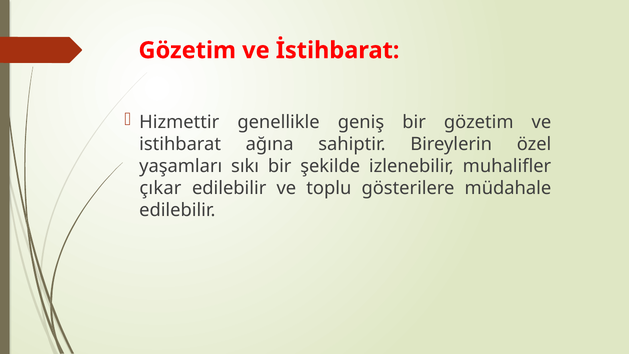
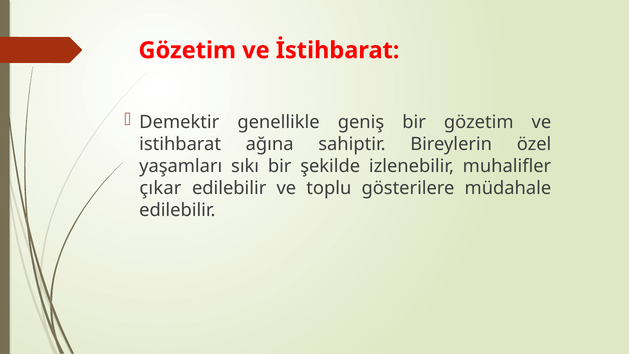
Hizmettir: Hizmettir -> Demektir (179, 122)
